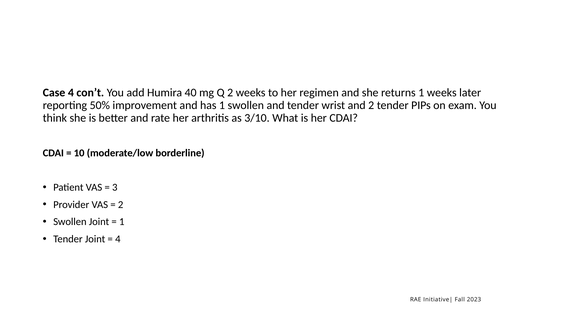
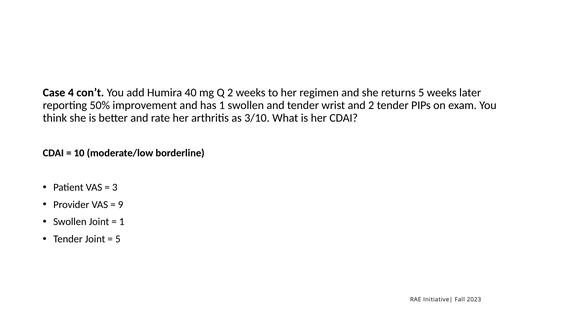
returns 1: 1 -> 5 (421, 92)
2: 2 -> 9 (121, 204)
4: 4 -> 5 (118, 239)
